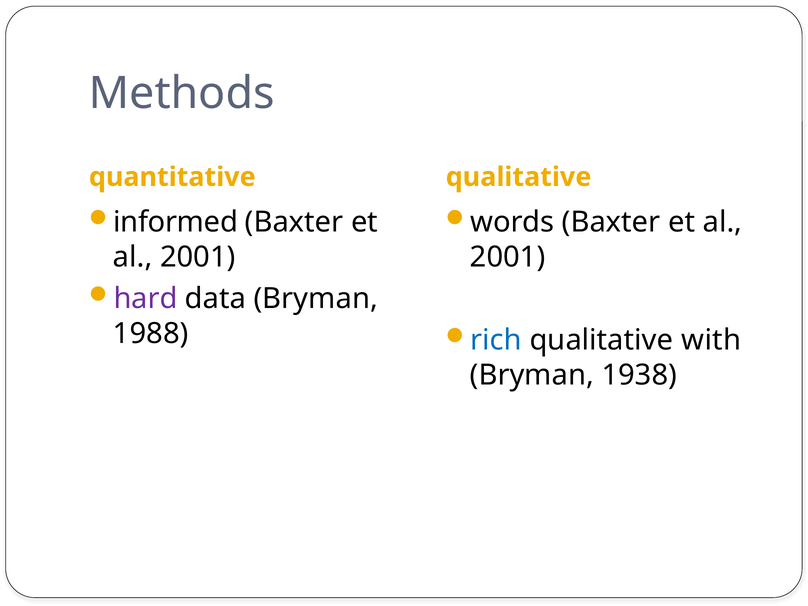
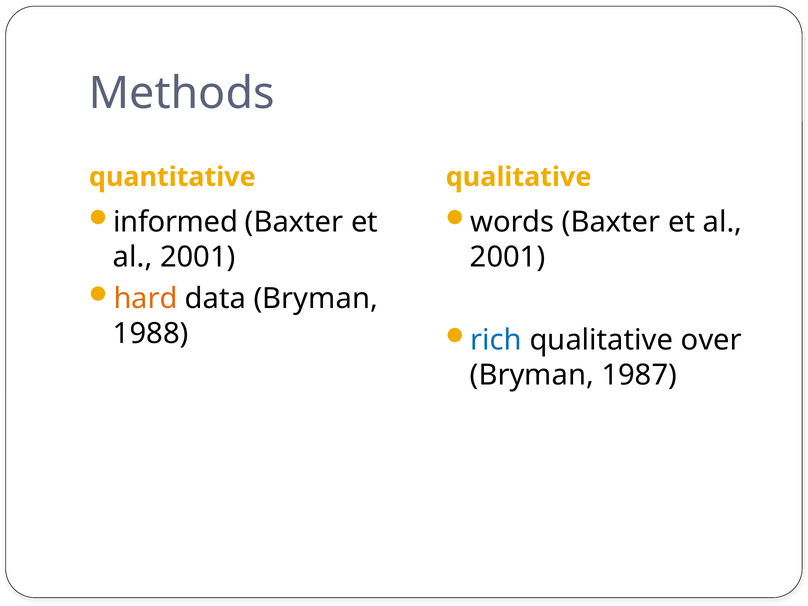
hard colour: purple -> orange (145, 299)
with: with -> over (711, 340)
1938: 1938 -> 1987 (639, 375)
